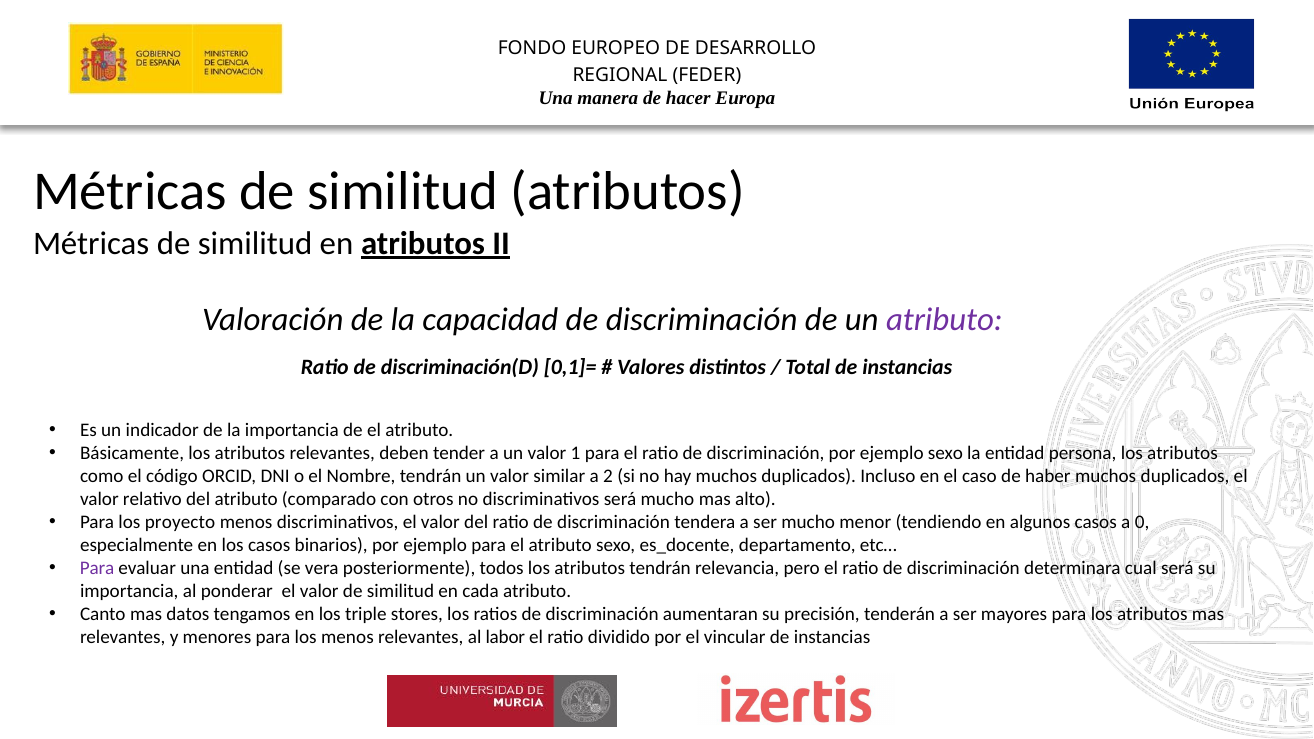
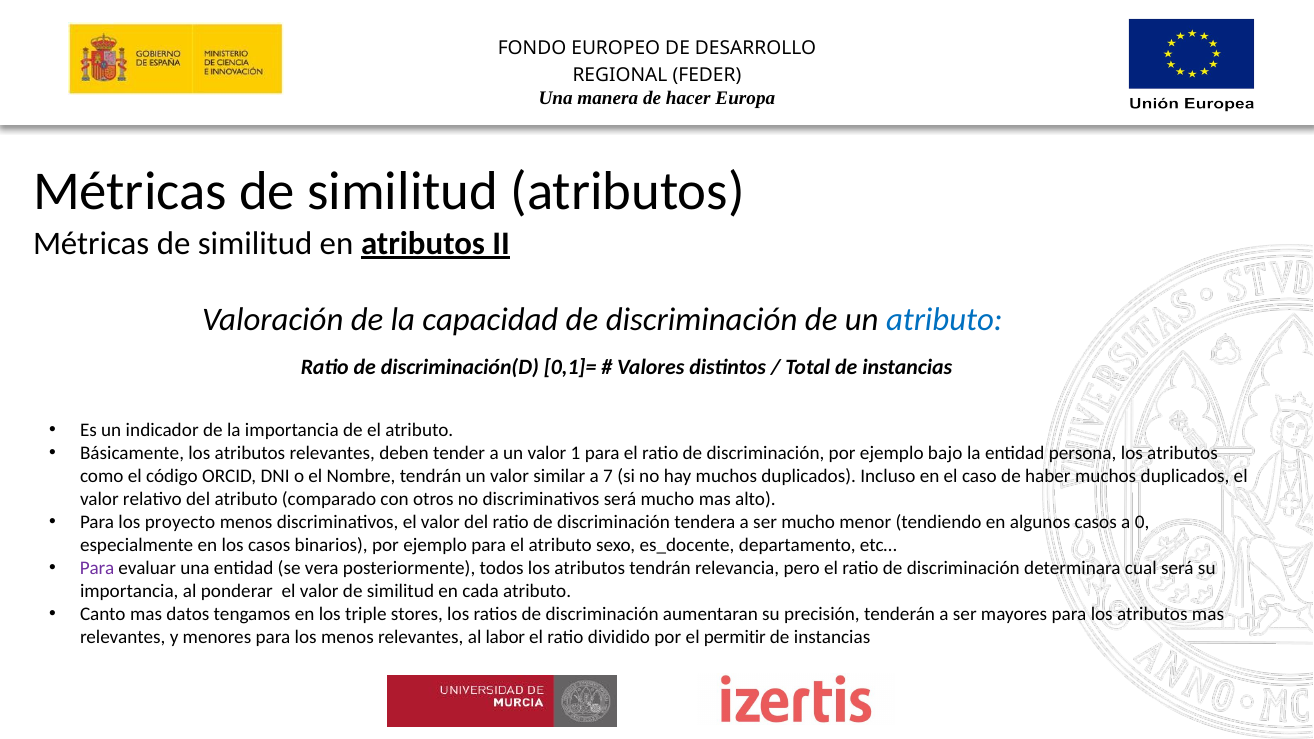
atributo colour: purple -> blue (944, 320)
ejemplo sexo: sexo -> bajo (945, 453)
2: 2 -> 7 (608, 476)
vincular: vincular -> permitir (735, 637)
